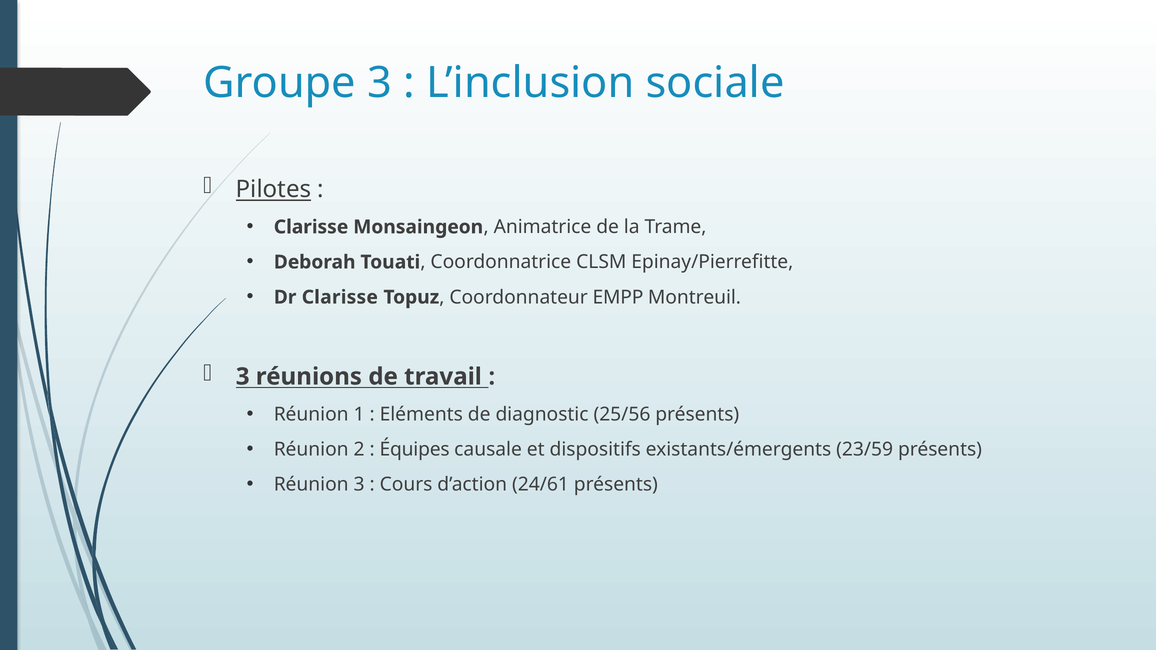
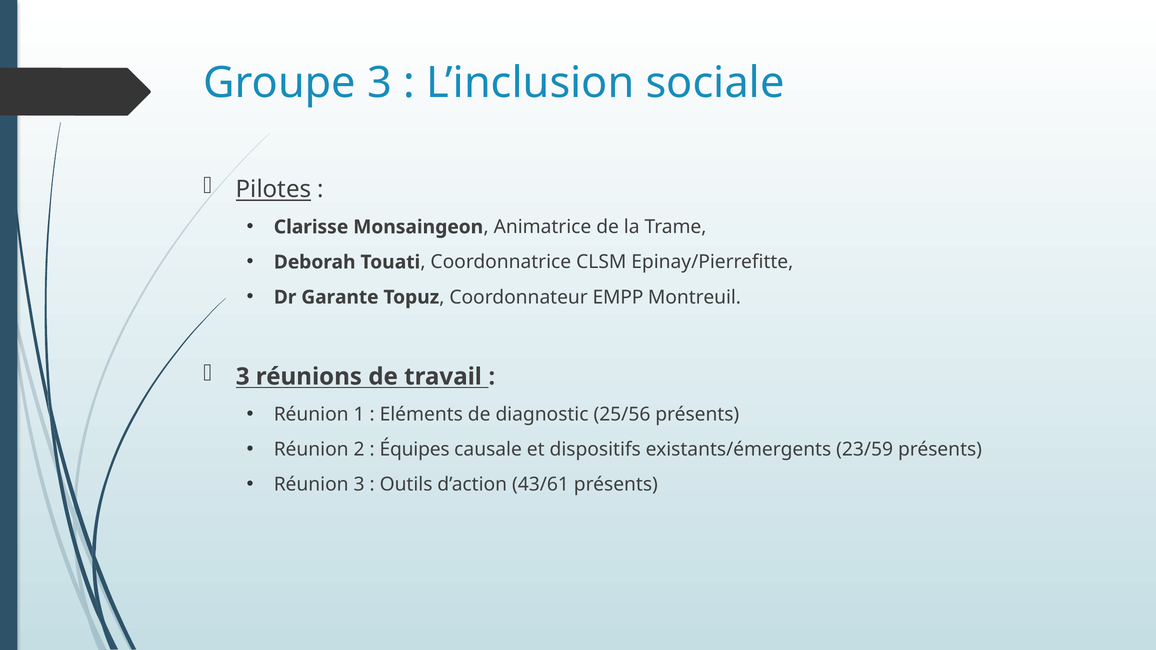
Dr Clarisse: Clarisse -> Garante (340, 297)
Cours: Cours -> Outils (406, 485)
24/61: 24/61 -> 43/61 (540, 485)
